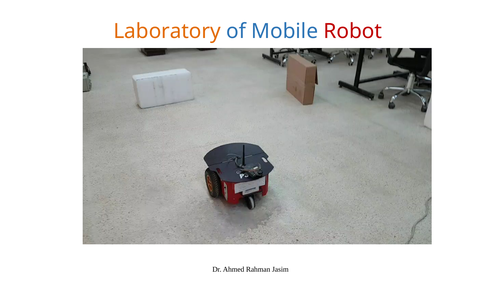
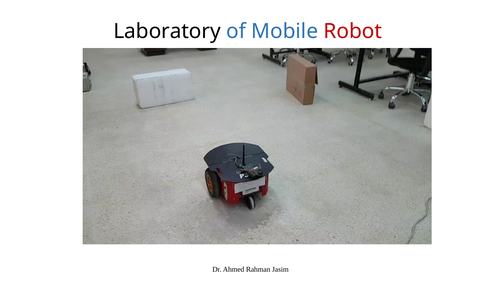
Laboratory colour: orange -> black (167, 31)
